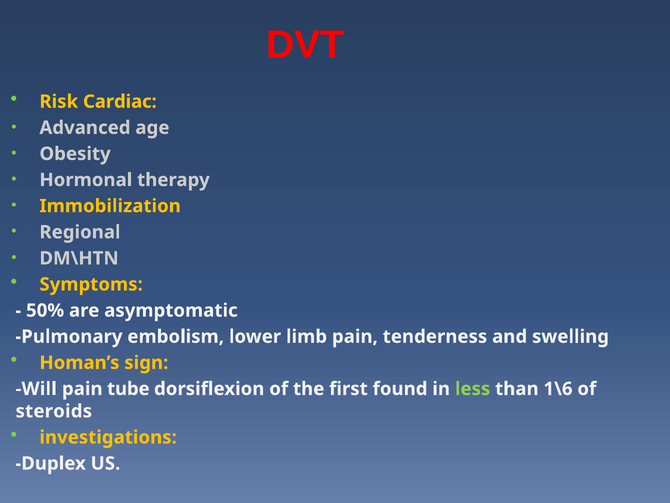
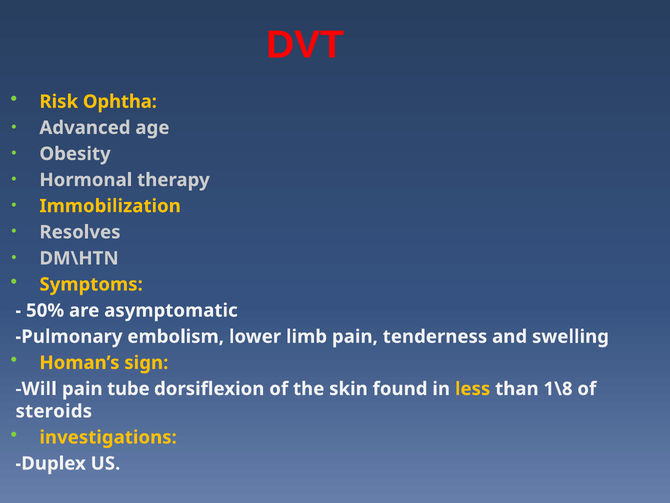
Cardiac: Cardiac -> Ophtha (120, 102)
Regional: Regional -> Resolves (80, 232)
first: first -> skin (348, 388)
less colour: light green -> yellow (473, 388)
1\6: 1\6 -> 1\8 (558, 388)
